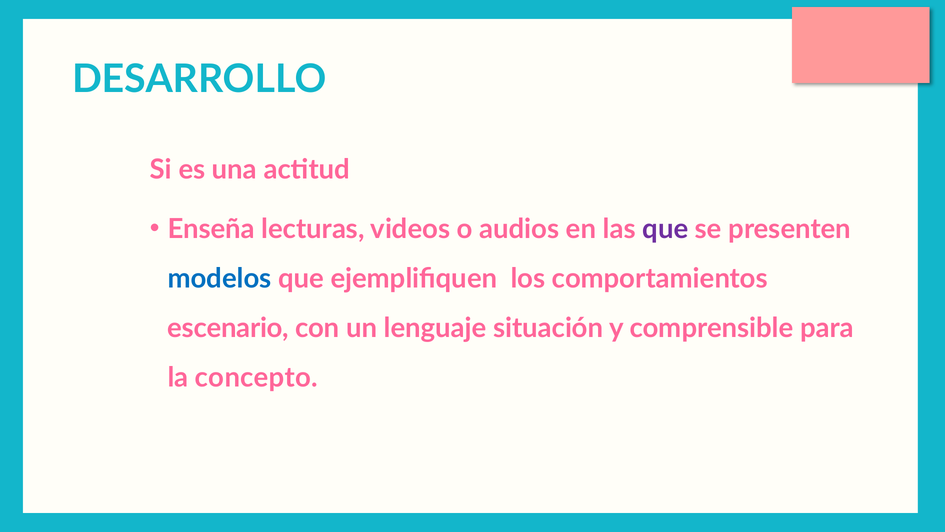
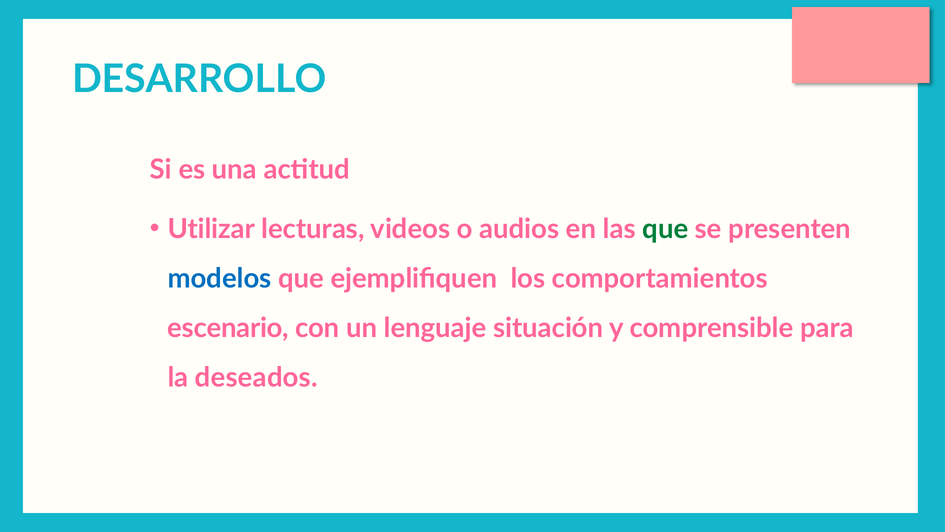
Enseña: Enseña -> Utilizar (211, 229)
que colour: purple -> green (665, 229)
concepto: concepto -> deseados (256, 377)
